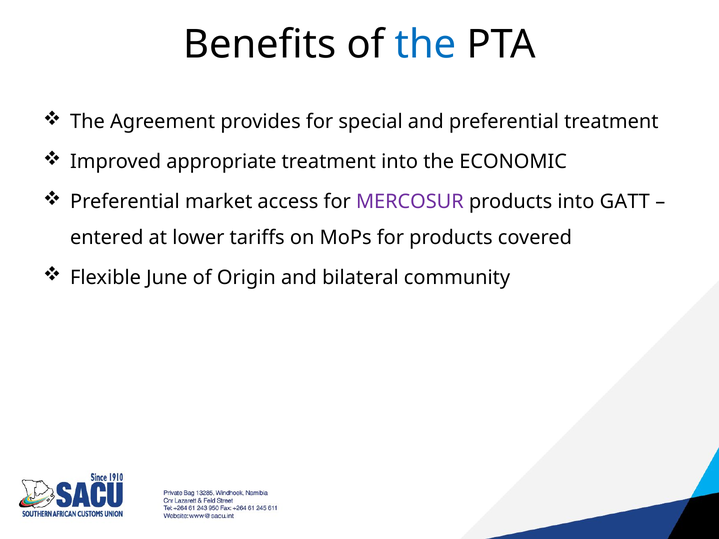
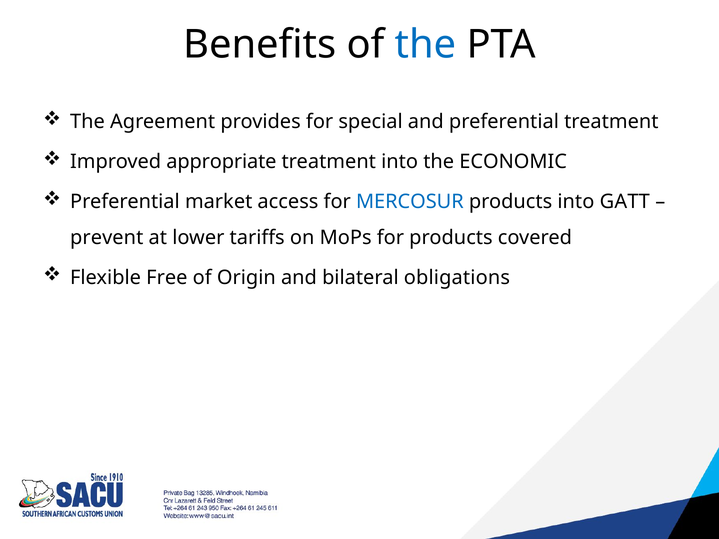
MERCOSUR colour: purple -> blue (410, 202)
entered: entered -> prevent (107, 238)
June: June -> Free (167, 278)
community: community -> obligations (457, 278)
